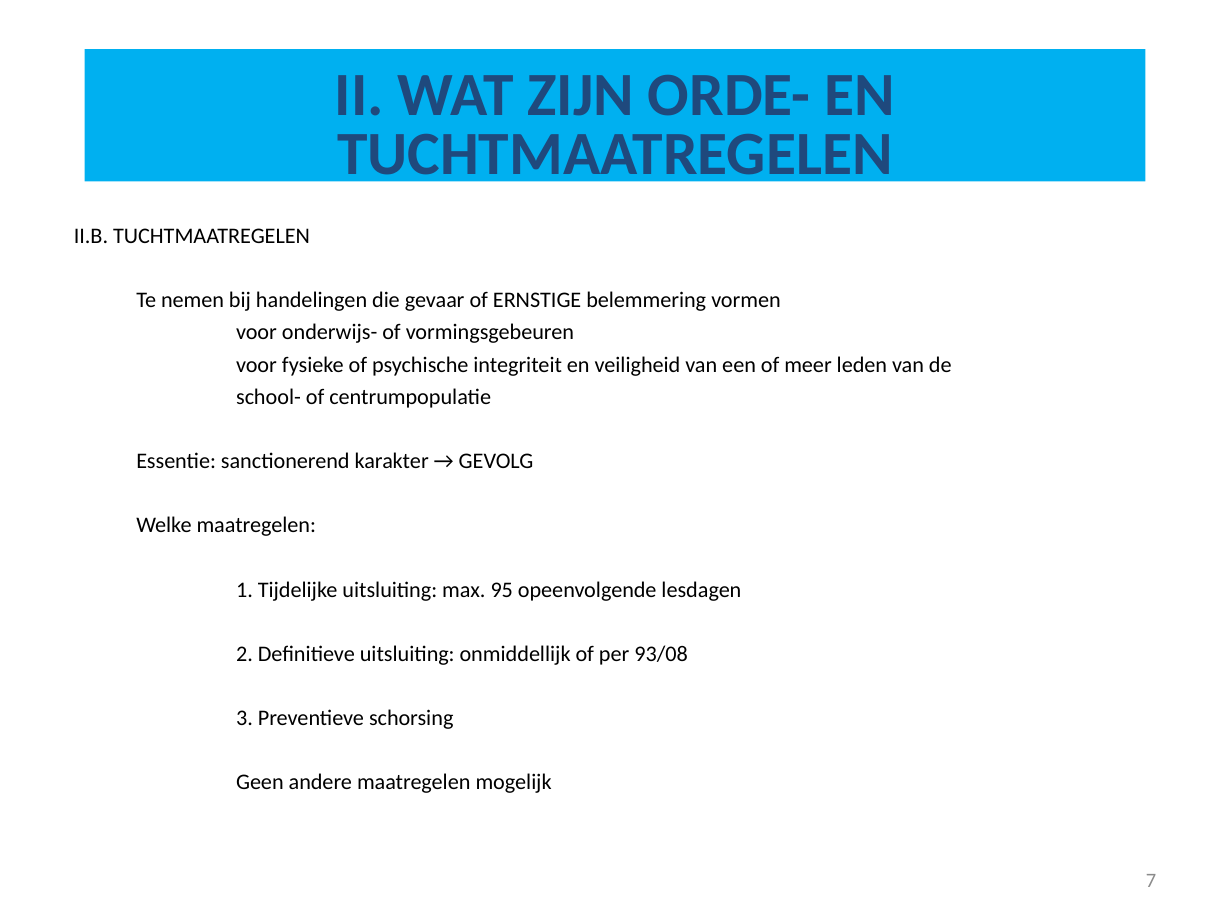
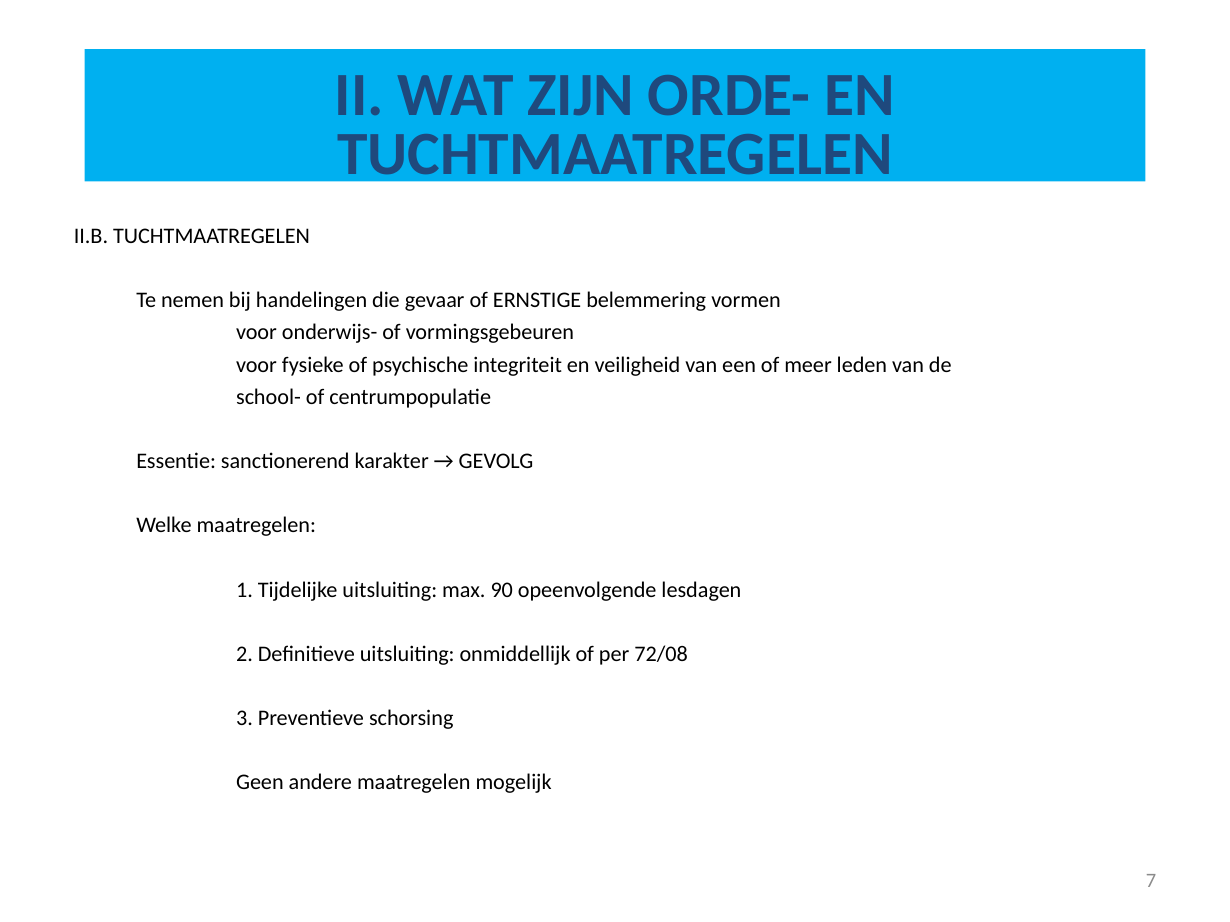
95: 95 -> 90 (502, 590)
93/08: 93/08 -> 72/08 (661, 654)
